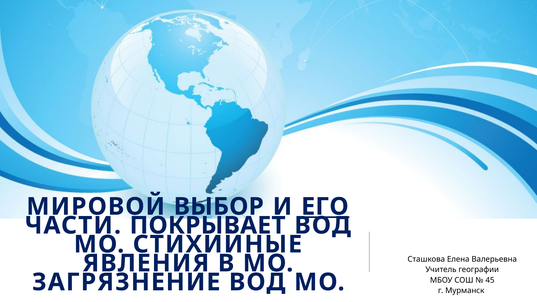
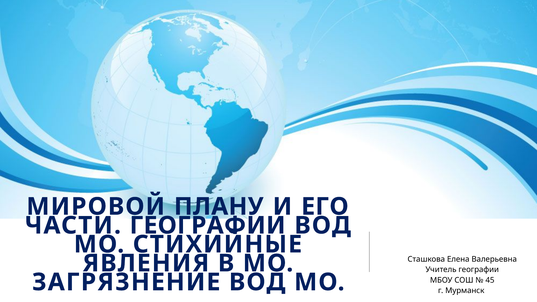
ВЫБОР: ВЫБОР -> ПЛАНУ (219, 207)
ЕГО underline: present -> none (325, 207)
ЧАСТИ ПОКРЫВАЕТ: ПОКРЫВАЕТ -> ГЕОГРАФИИ (208, 226)
